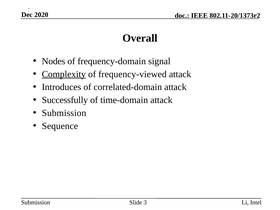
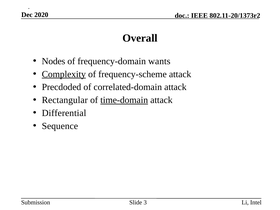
signal: signal -> wants (159, 61)
frequency-viewed: frequency-viewed -> frequency-scheme (132, 74)
Introduces: Introduces -> Precdoded (61, 87)
Successfully: Successfully -> Rectangular (65, 100)
time-domain underline: none -> present (124, 100)
Submission: Submission -> Differential (64, 113)
